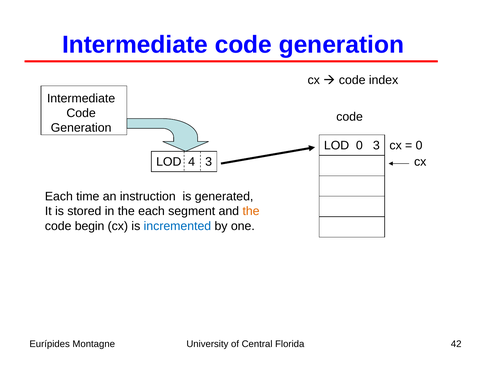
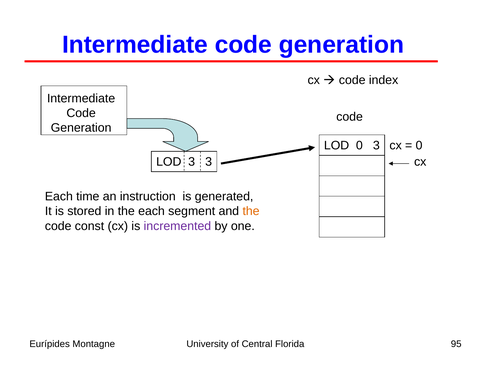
LOD 4: 4 -> 3 (192, 162)
begin: begin -> const (90, 226)
incremented colour: blue -> purple (177, 226)
42: 42 -> 95 (456, 344)
